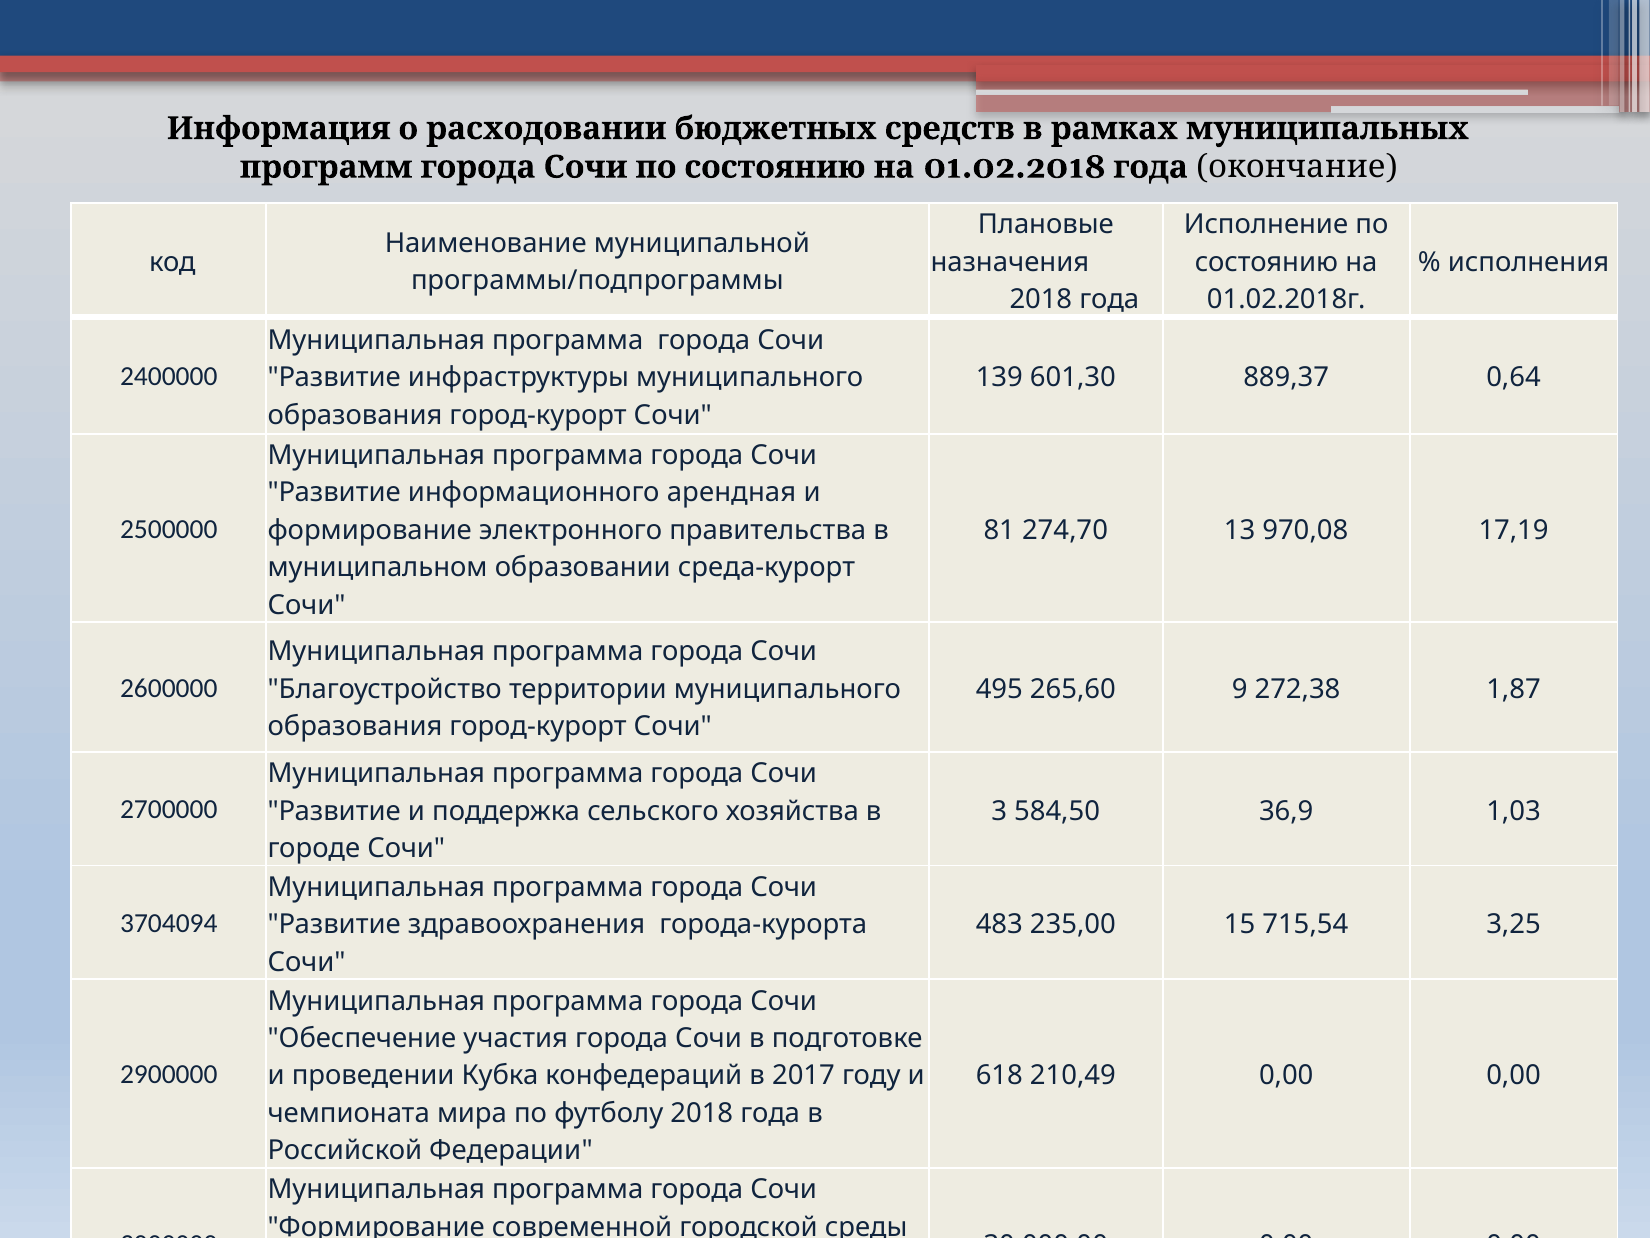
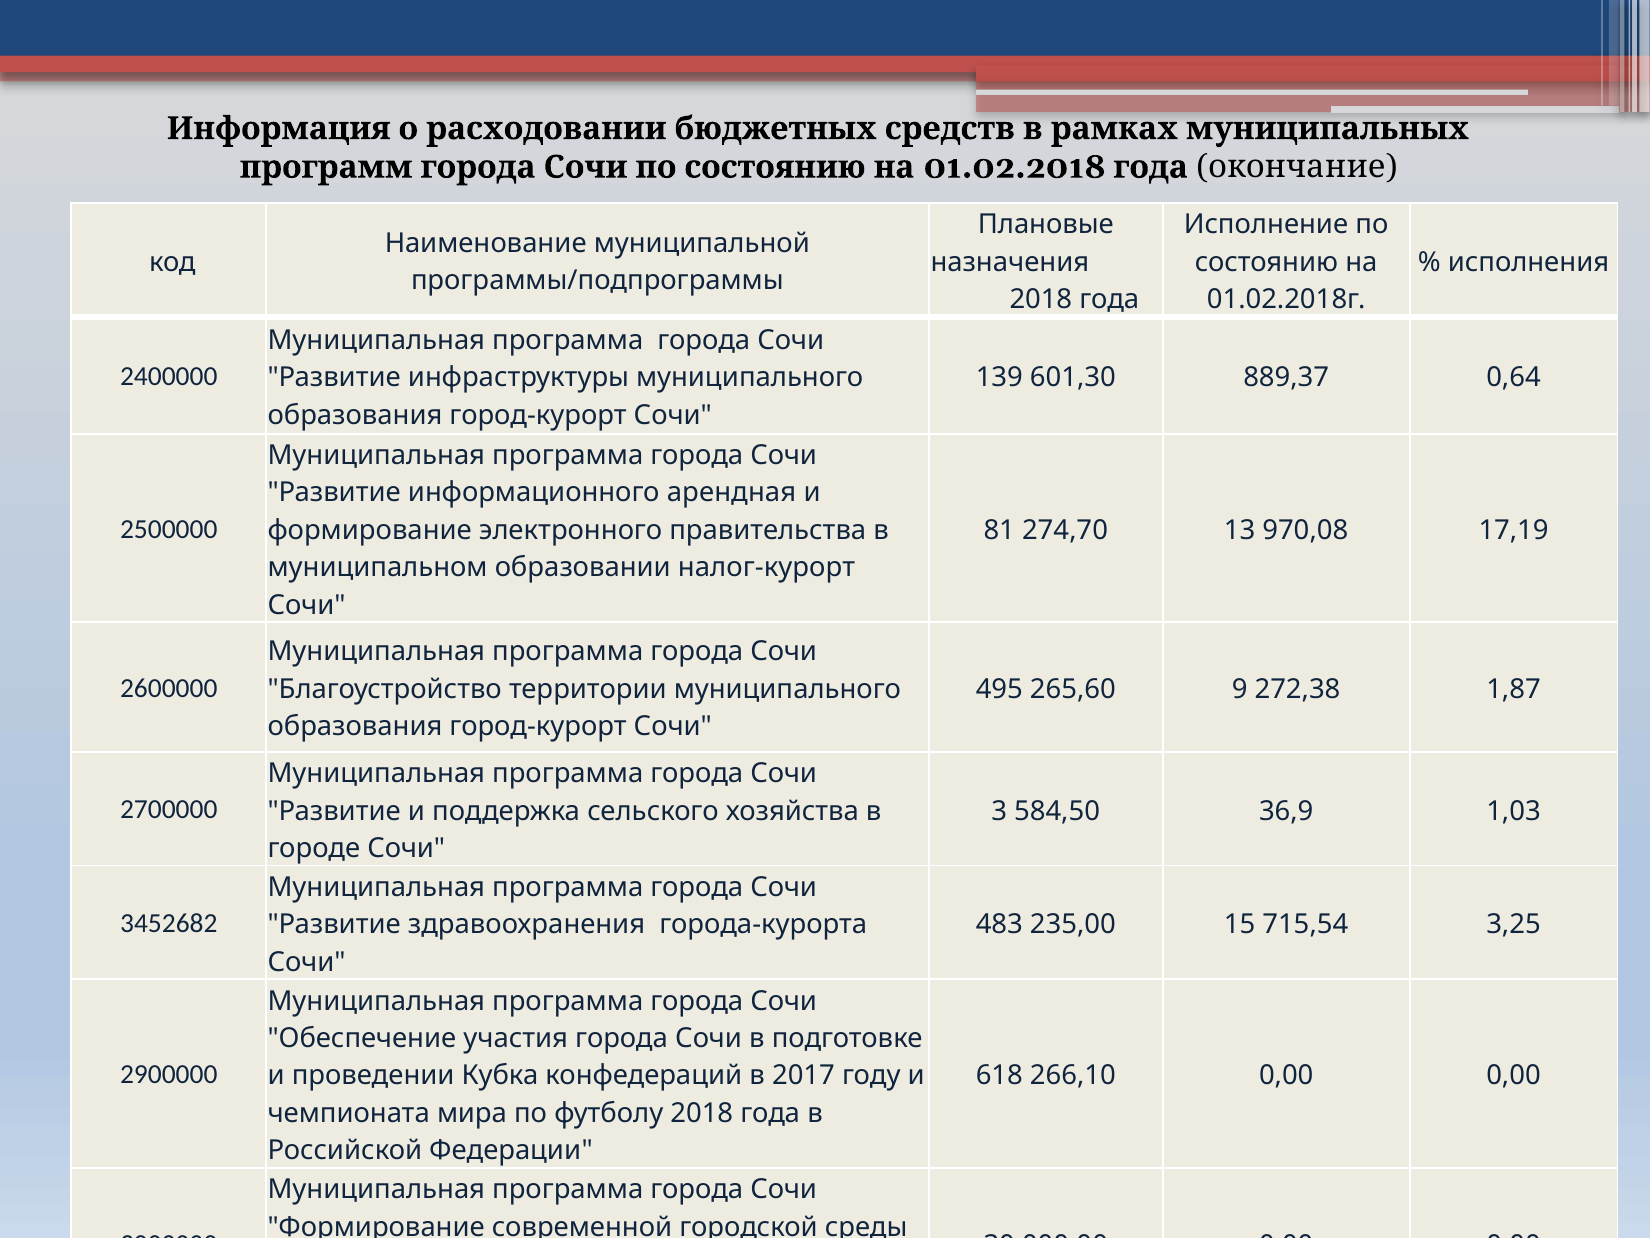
среда-курорт: среда-курорт -> налог-курорт (767, 568)
3704094: 3704094 -> 3452682 (169, 923)
210,49: 210,49 -> 266,10 (1073, 1075)
